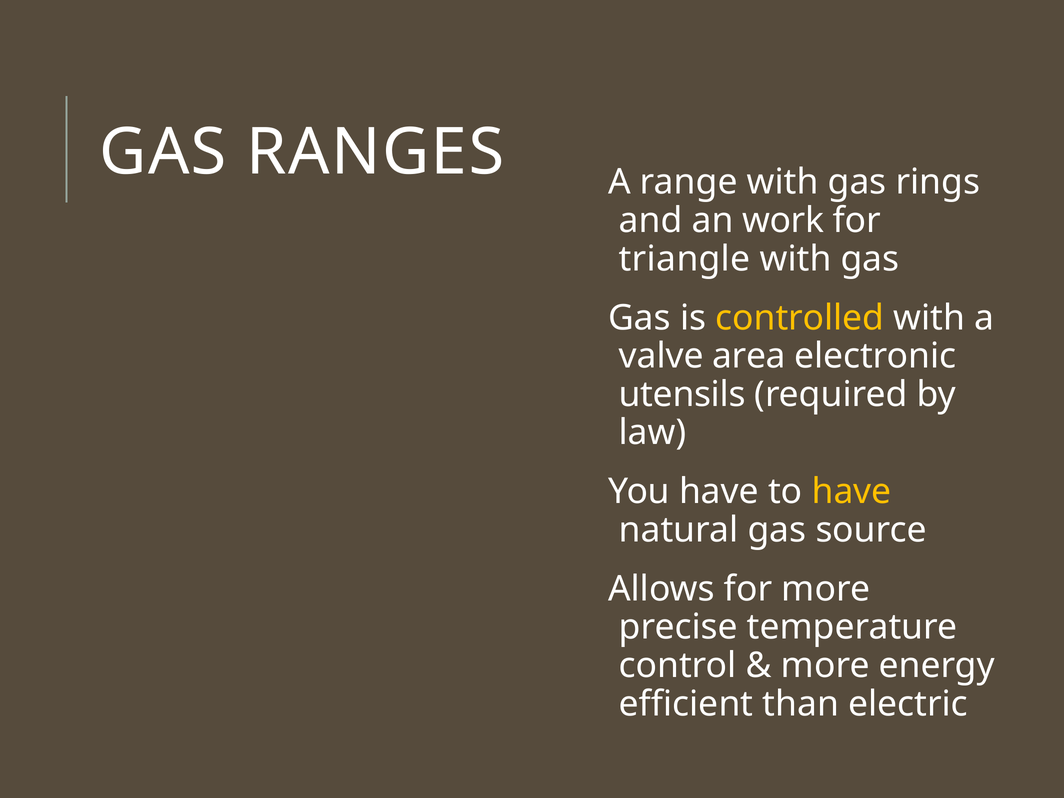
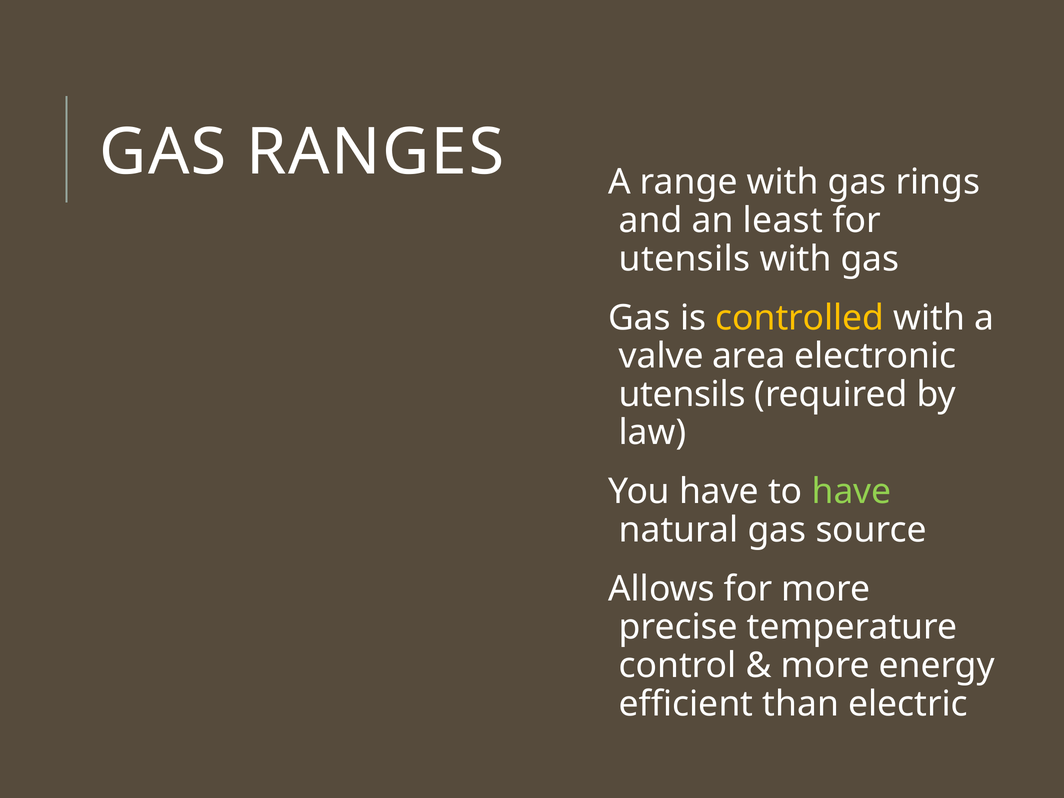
work: work -> least (783, 221)
triangle: triangle -> utensils (685, 259)
have colour: yellow -> light green (851, 492)
